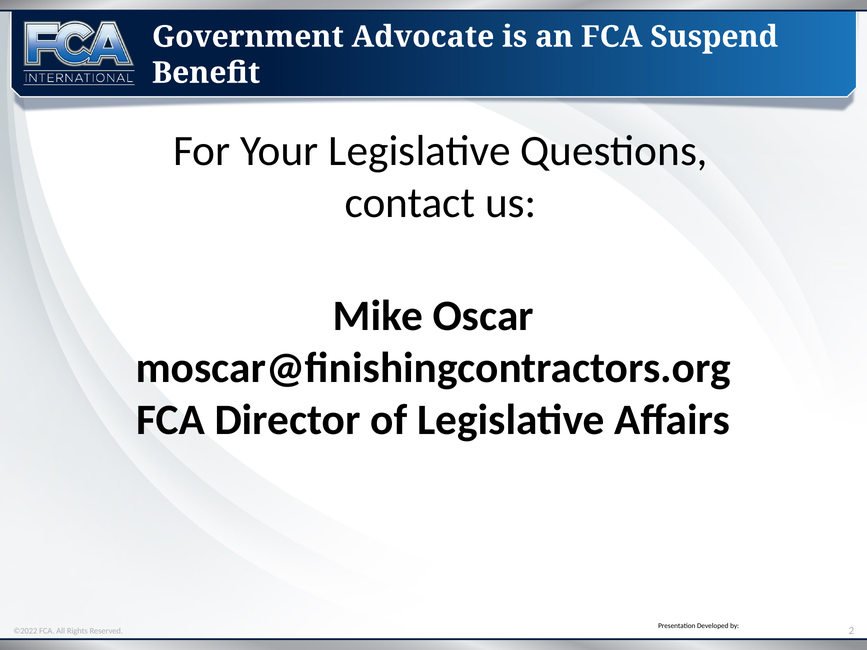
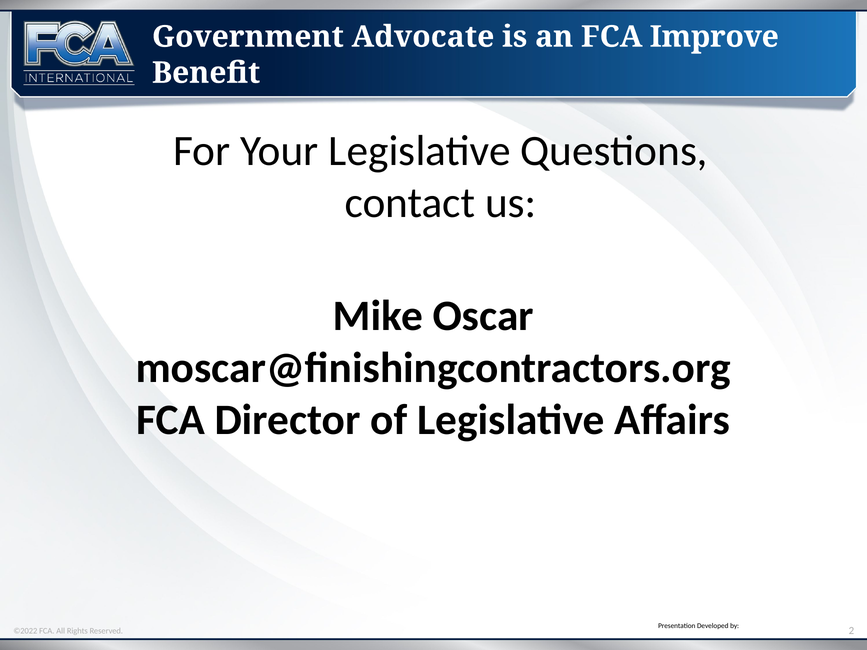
Suspend: Suspend -> Improve (714, 37)
